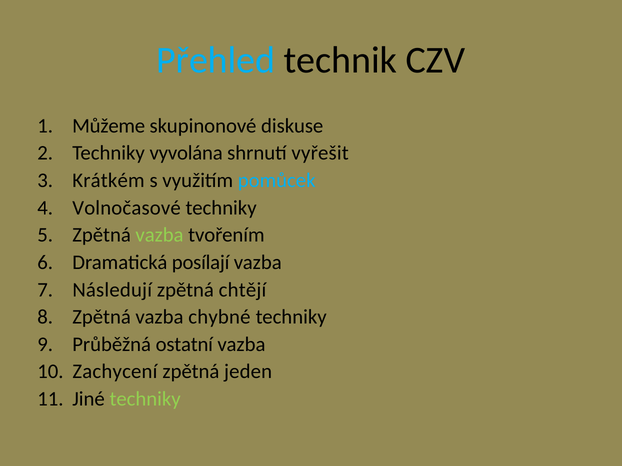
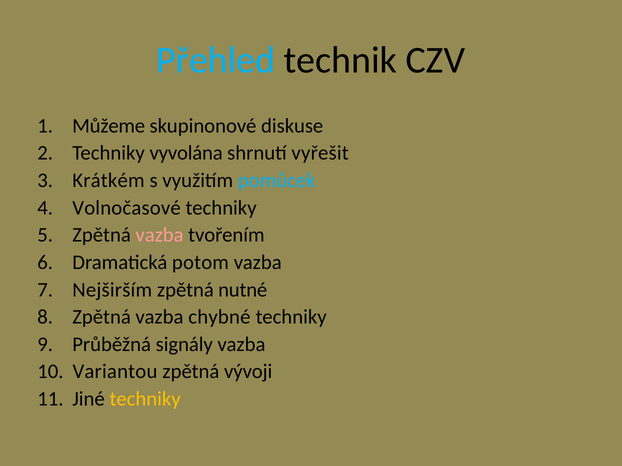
vazba colour: light green -> pink (160, 235)
posílají: posílají -> potom (200, 263)
Následují: Následují -> Nejširším (112, 290)
chtějí: chtějí -> nutné (243, 290)
ostatní: ostatní -> signály (184, 345)
Zachycení: Zachycení -> Variantou (115, 372)
jeden: jeden -> vývoji (248, 372)
techniky colour: light green -> yellow (145, 399)
